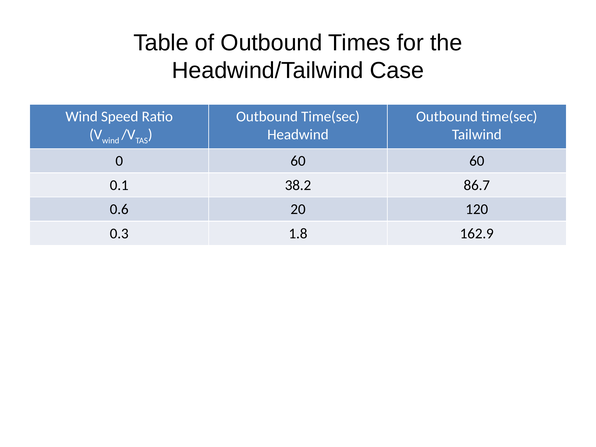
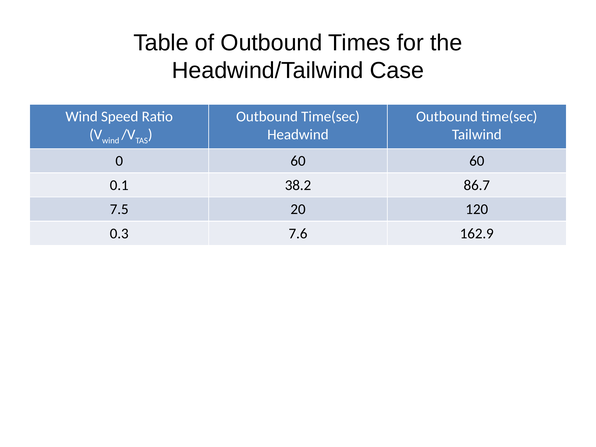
0.6: 0.6 -> 7.5 (119, 209)
1.8: 1.8 -> 7.6 (298, 233)
